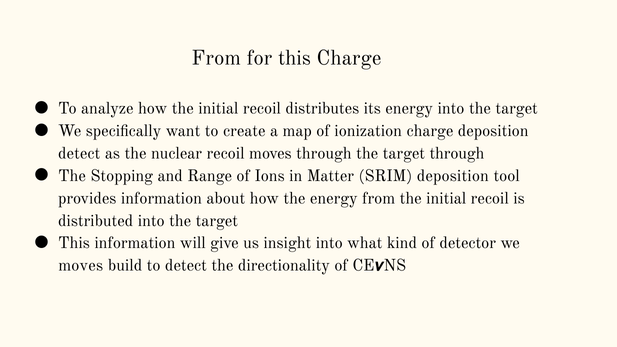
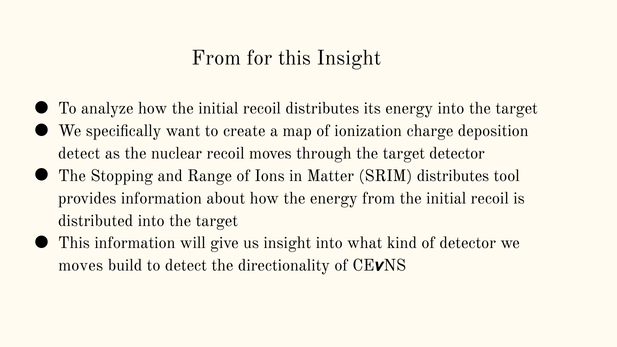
this Charge: Charge -> Insight (349, 58)
target through: through -> detector (457, 153)
SRIM deposition: deposition -> distributes (453, 176)
